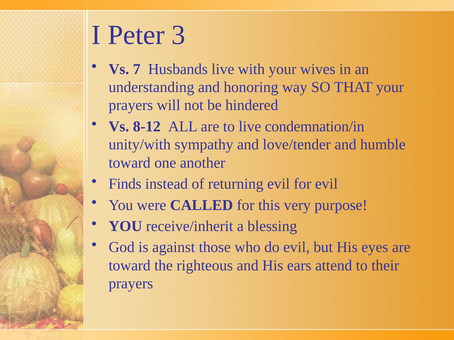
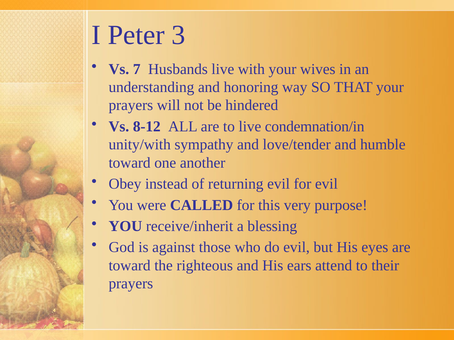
Finds: Finds -> Obey (125, 184)
